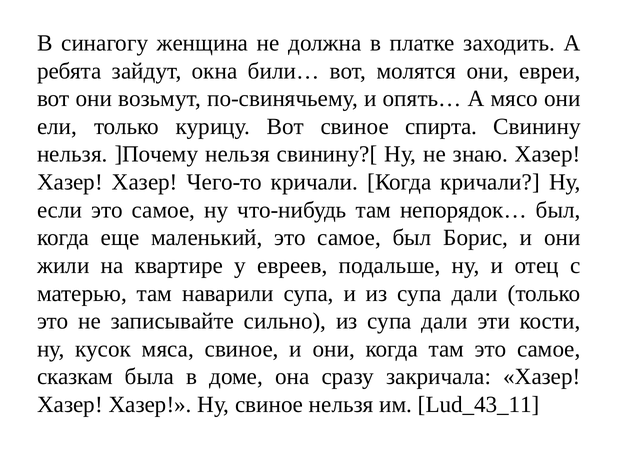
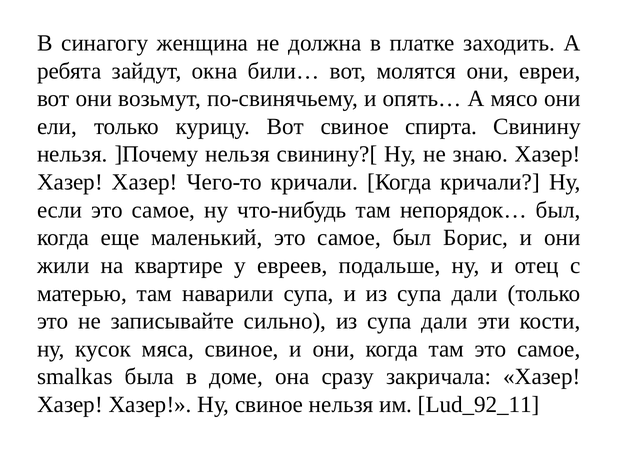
сказкам: сказкам -> smalkas (75, 377)
Lud_43_11: Lud_43_11 -> Lud_92_11 (479, 405)
